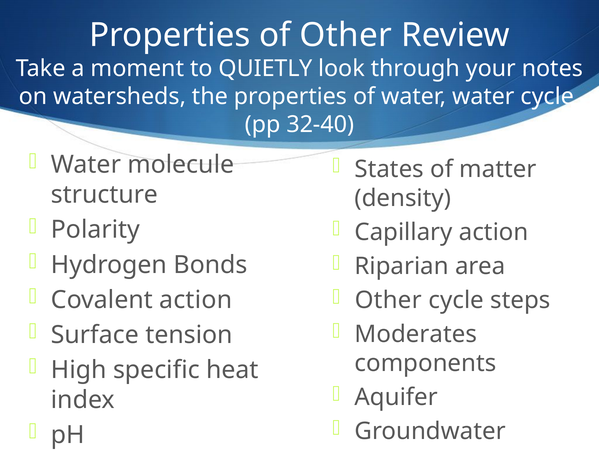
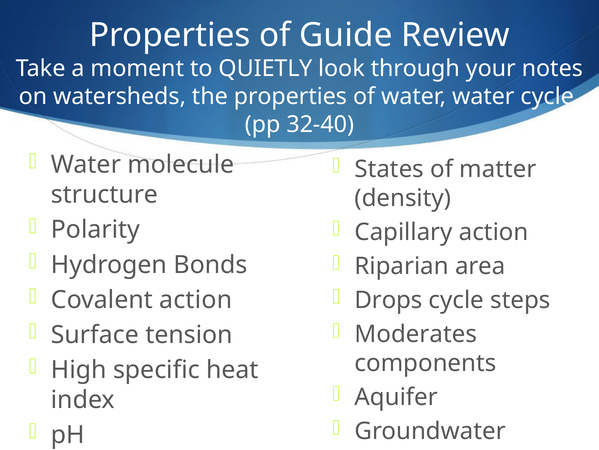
of Other: Other -> Guide (346, 35)
Other: Other -> Drops (388, 300)
